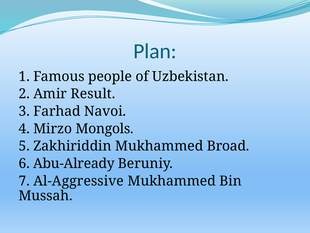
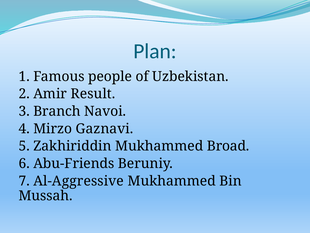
Farhad: Farhad -> Branch (57, 111)
Mongols: Mongols -> Gaznavi (104, 128)
Abu-Already: Abu-Already -> Abu-Friends (74, 163)
